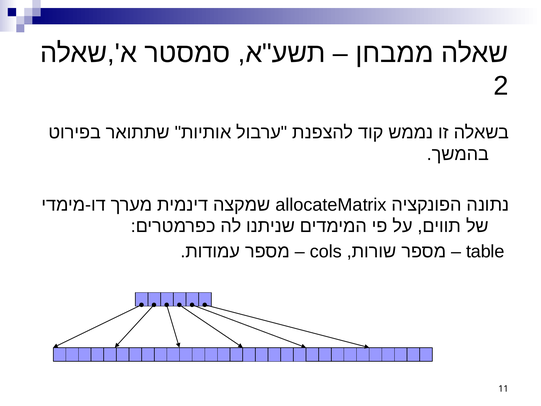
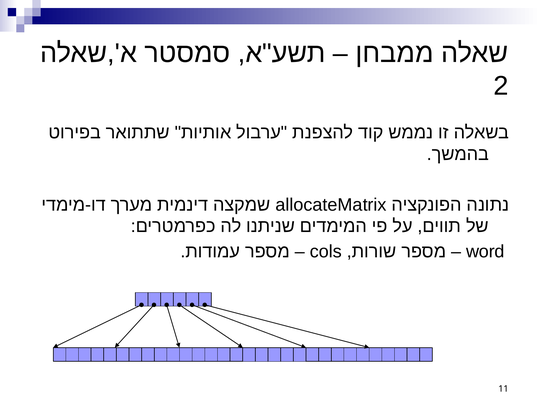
table: table -> word (485, 251)
